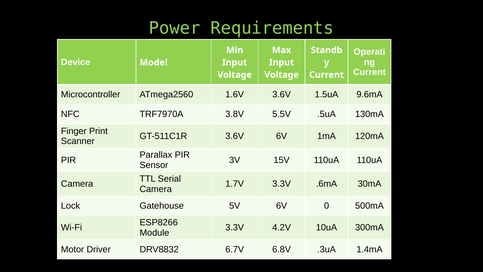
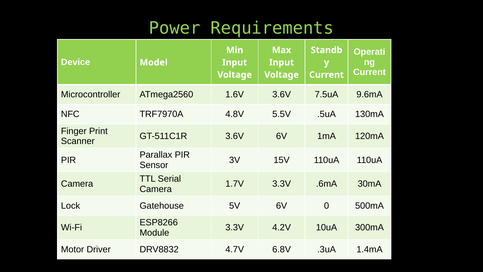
1.5uA: 1.5uA -> 7.5uA (327, 95)
3.8V: 3.8V -> 4.8V (235, 114)
6.7V: 6.7V -> 4.7V (235, 249)
